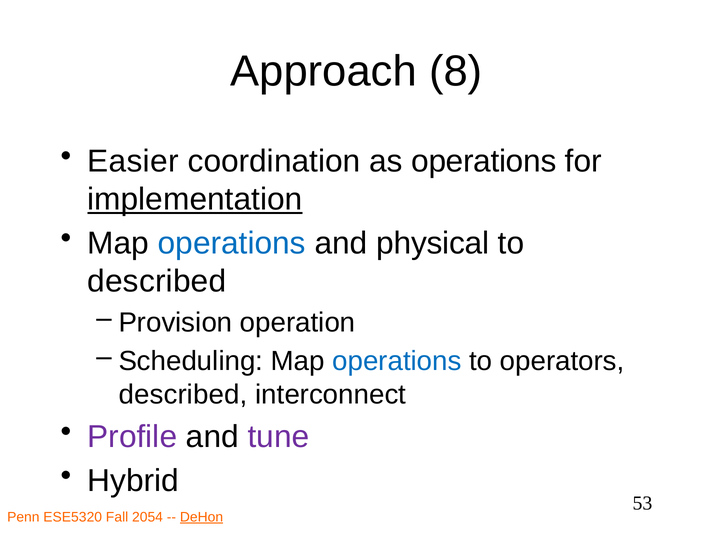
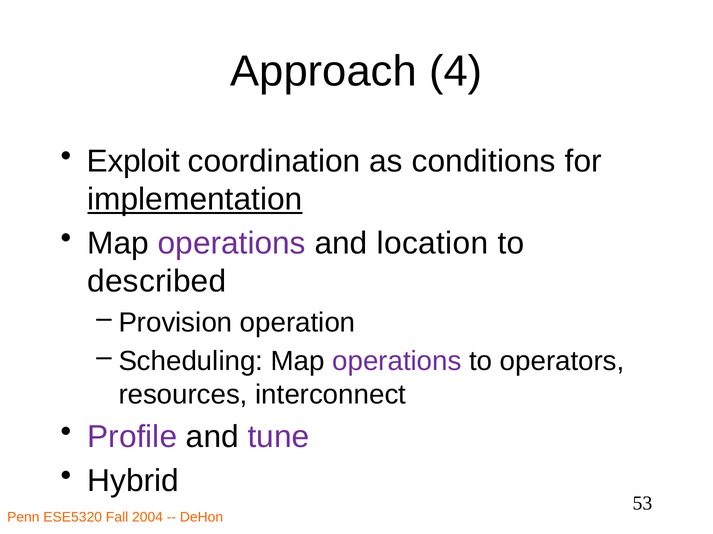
8: 8 -> 4 (456, 71)
Easier: Easier -> Exploit (133, 161)
as operations: operations -> conditions (484, 161)
operations colour: blue -> purple (232, 244)
physical: physical -> location (432, 244)
operations colour: blue -> purple (397, 362)
described: described -> resources (183, 395)
2054: 2054 -> 2004 (148, 518)
DeHon underline: present -> none (202, 518)
